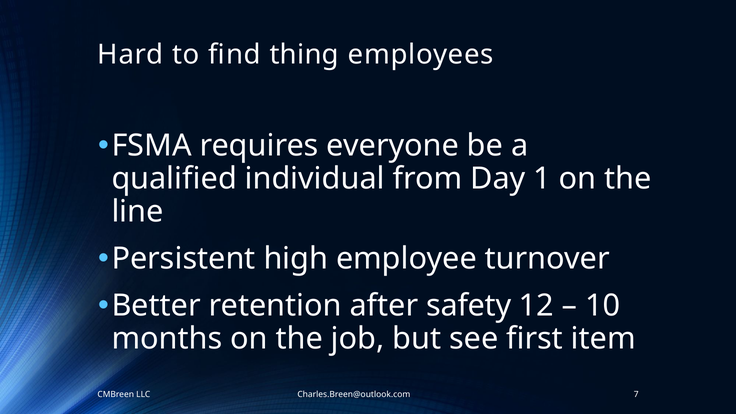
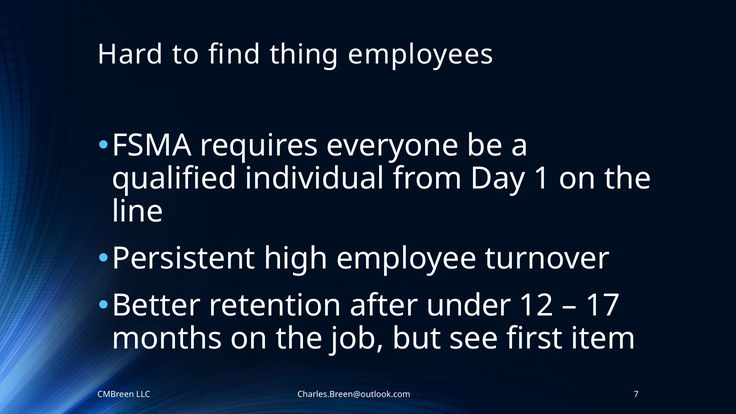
safety: safety -> under (469, 306)
10: 10 -> 17 (603, 306)
